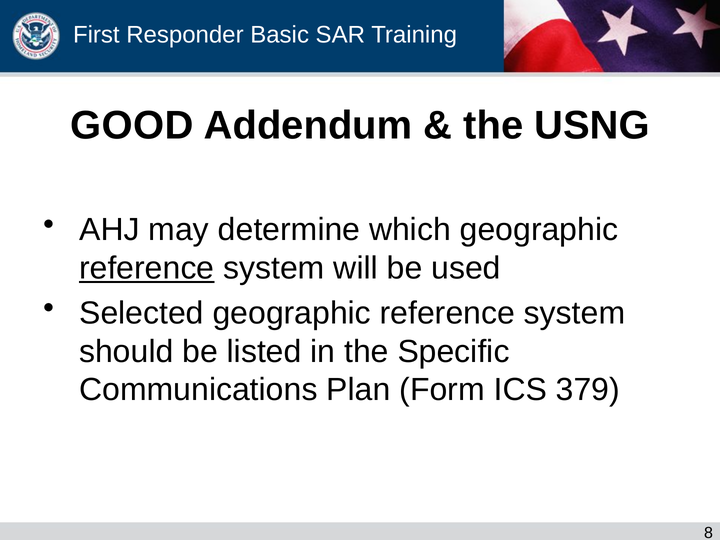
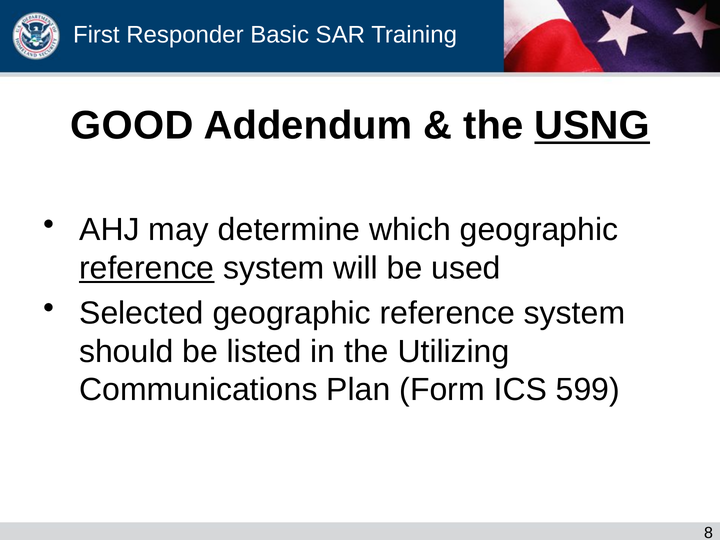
USNG underline: none -> present (592, 126)
Specific: Specific -> Utilizing (454, 352)
379: 379 -> 599 (588, 390)
